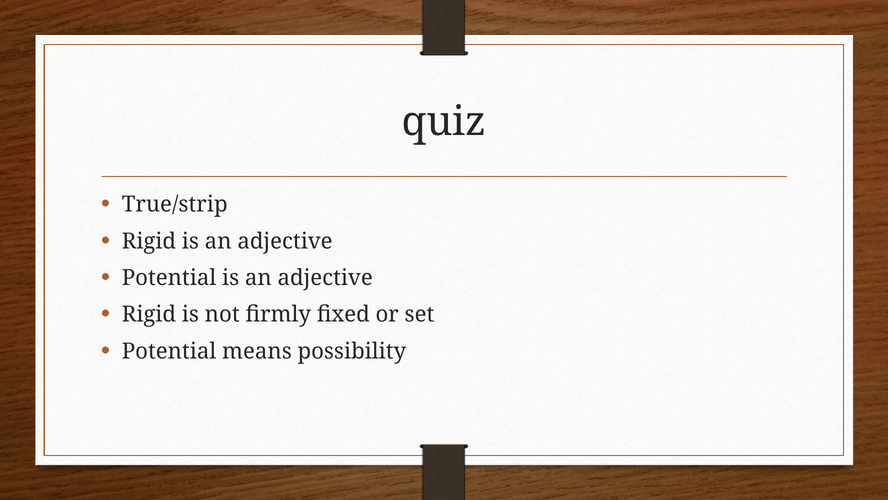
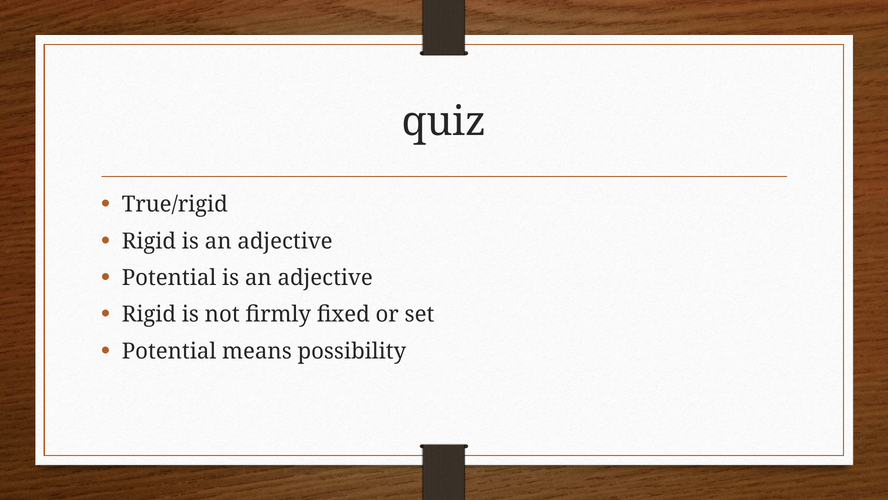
True/strip: True/strip -> True/rigid (175, 204)
